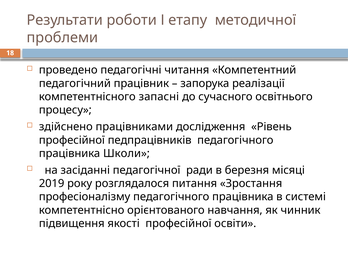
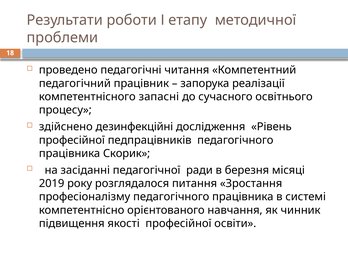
працівниками: працівниками -> дезинфекційні (134, 127)
Школи: Школи -> Скорик (127, 153)
